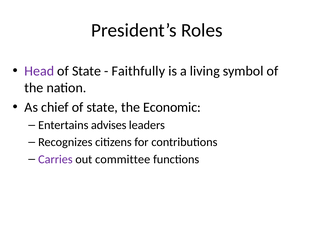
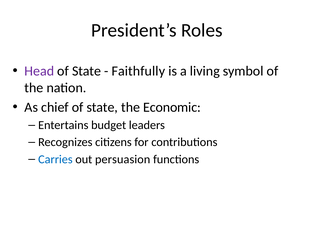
advises: advises -> budget (109, 125)
Carries colour: purple -> blue (55, 160)
committee: committee -> persuasion (123, 160)
